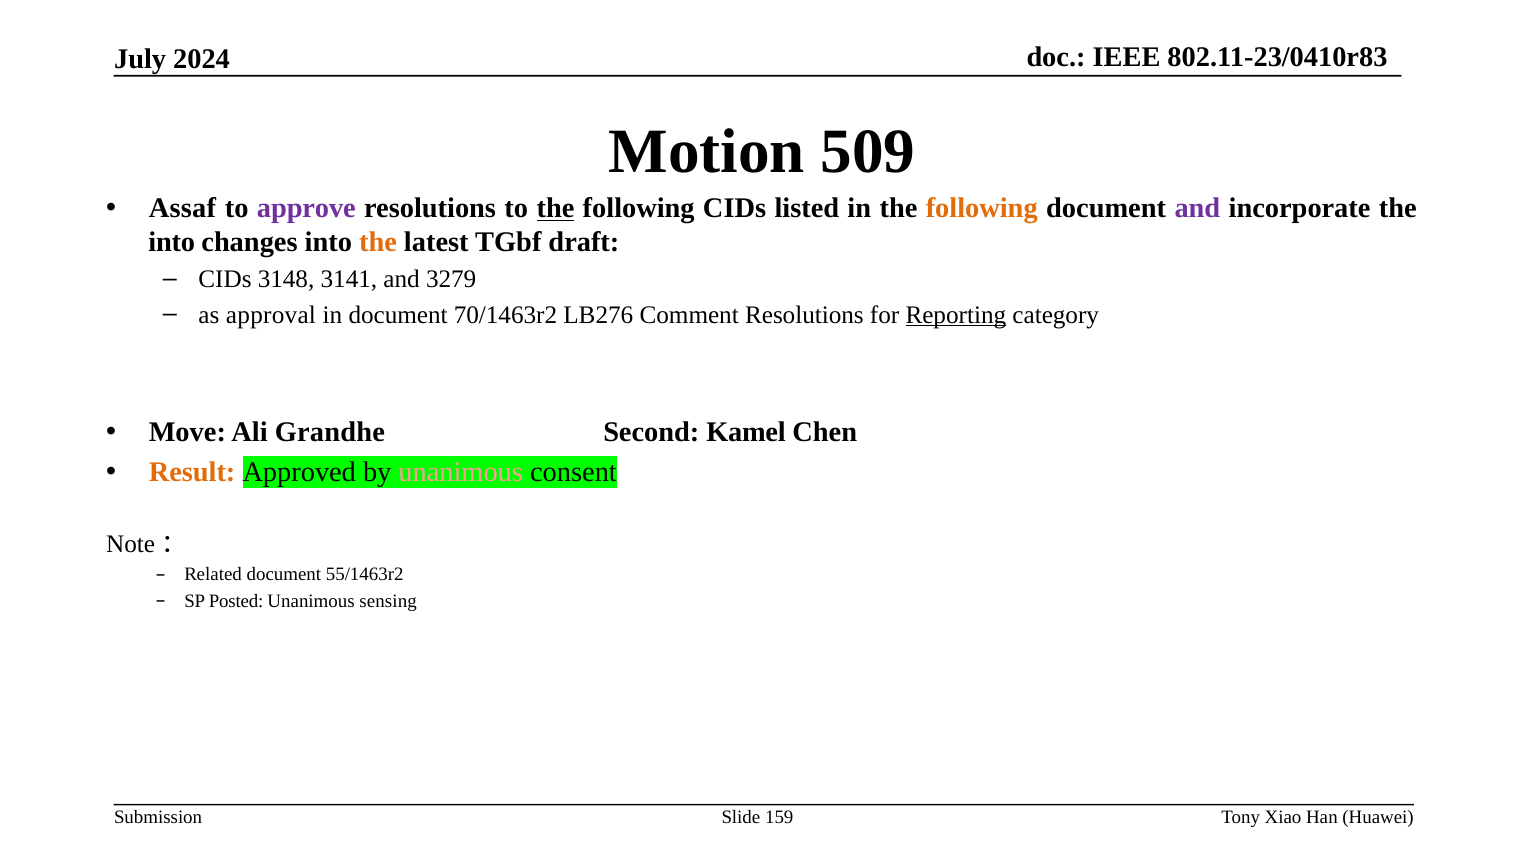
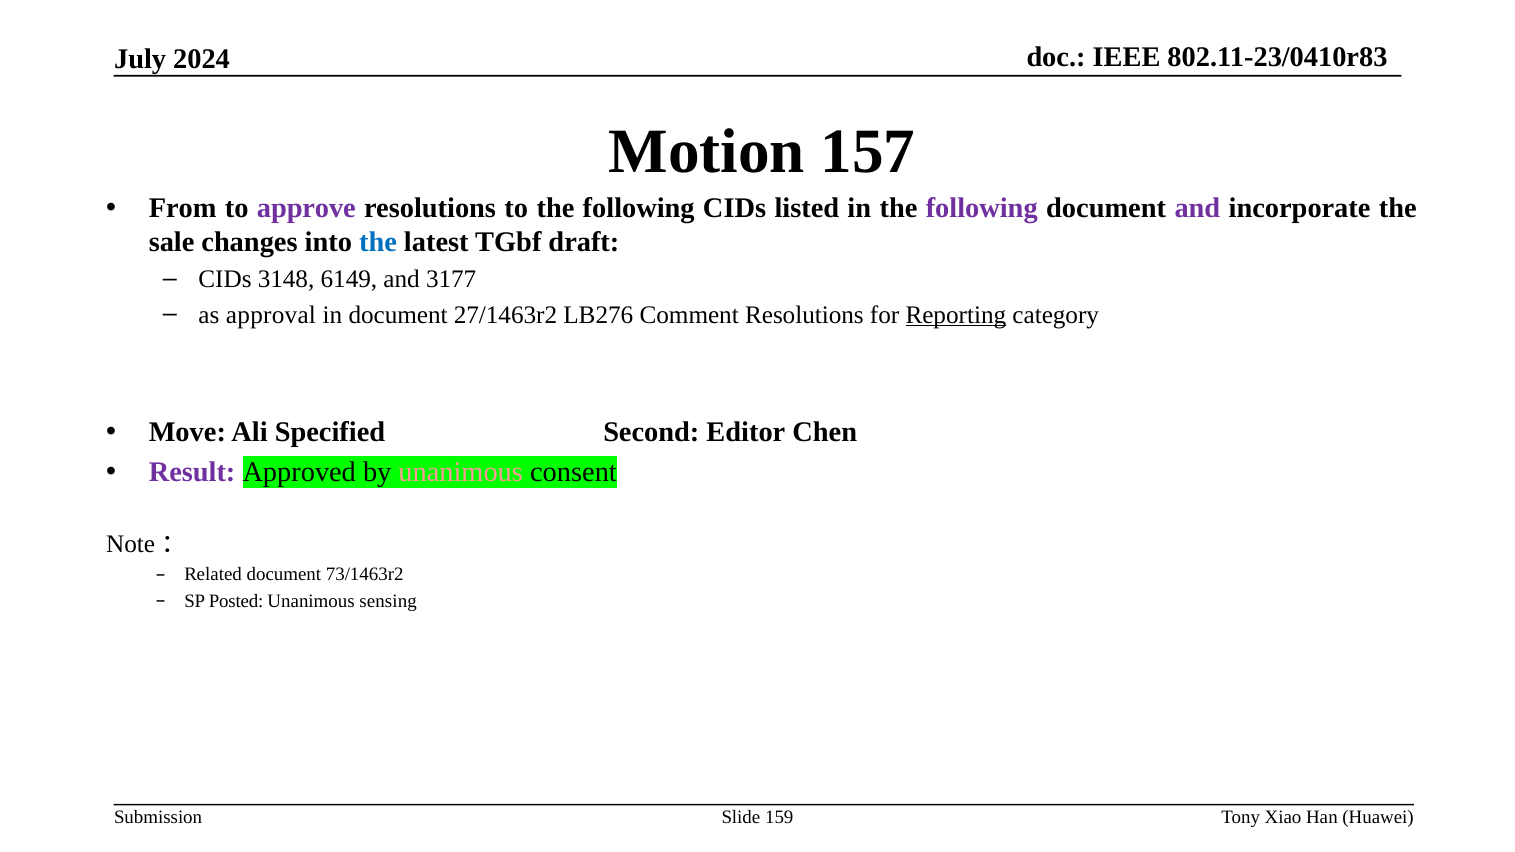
509: 509 -> 157 (868, 152)
Assaf: Assaf -> From (183, 208)
the underline: present -> none (555, 208)
following colour: orange -> purple (982, 208)
into: into -> sale (172, 243)
the colour: orange -> blue (378, 243)
3141: 3141 -> 6149 (349, 280)
3279: 3279 -> 3177 (451, 280)
70/1463r2: 70/1463r2 -> 27/1463r2 (506, 315)
Grandhe: Grandhe -> Specified (330, 433)
Kamel: Kamel -> Editor (746, 433)
Result colour: orange -> purple (192, 472)
55/1463r2: 55/1463r2 -> 73/1463r2 (365, 574)
